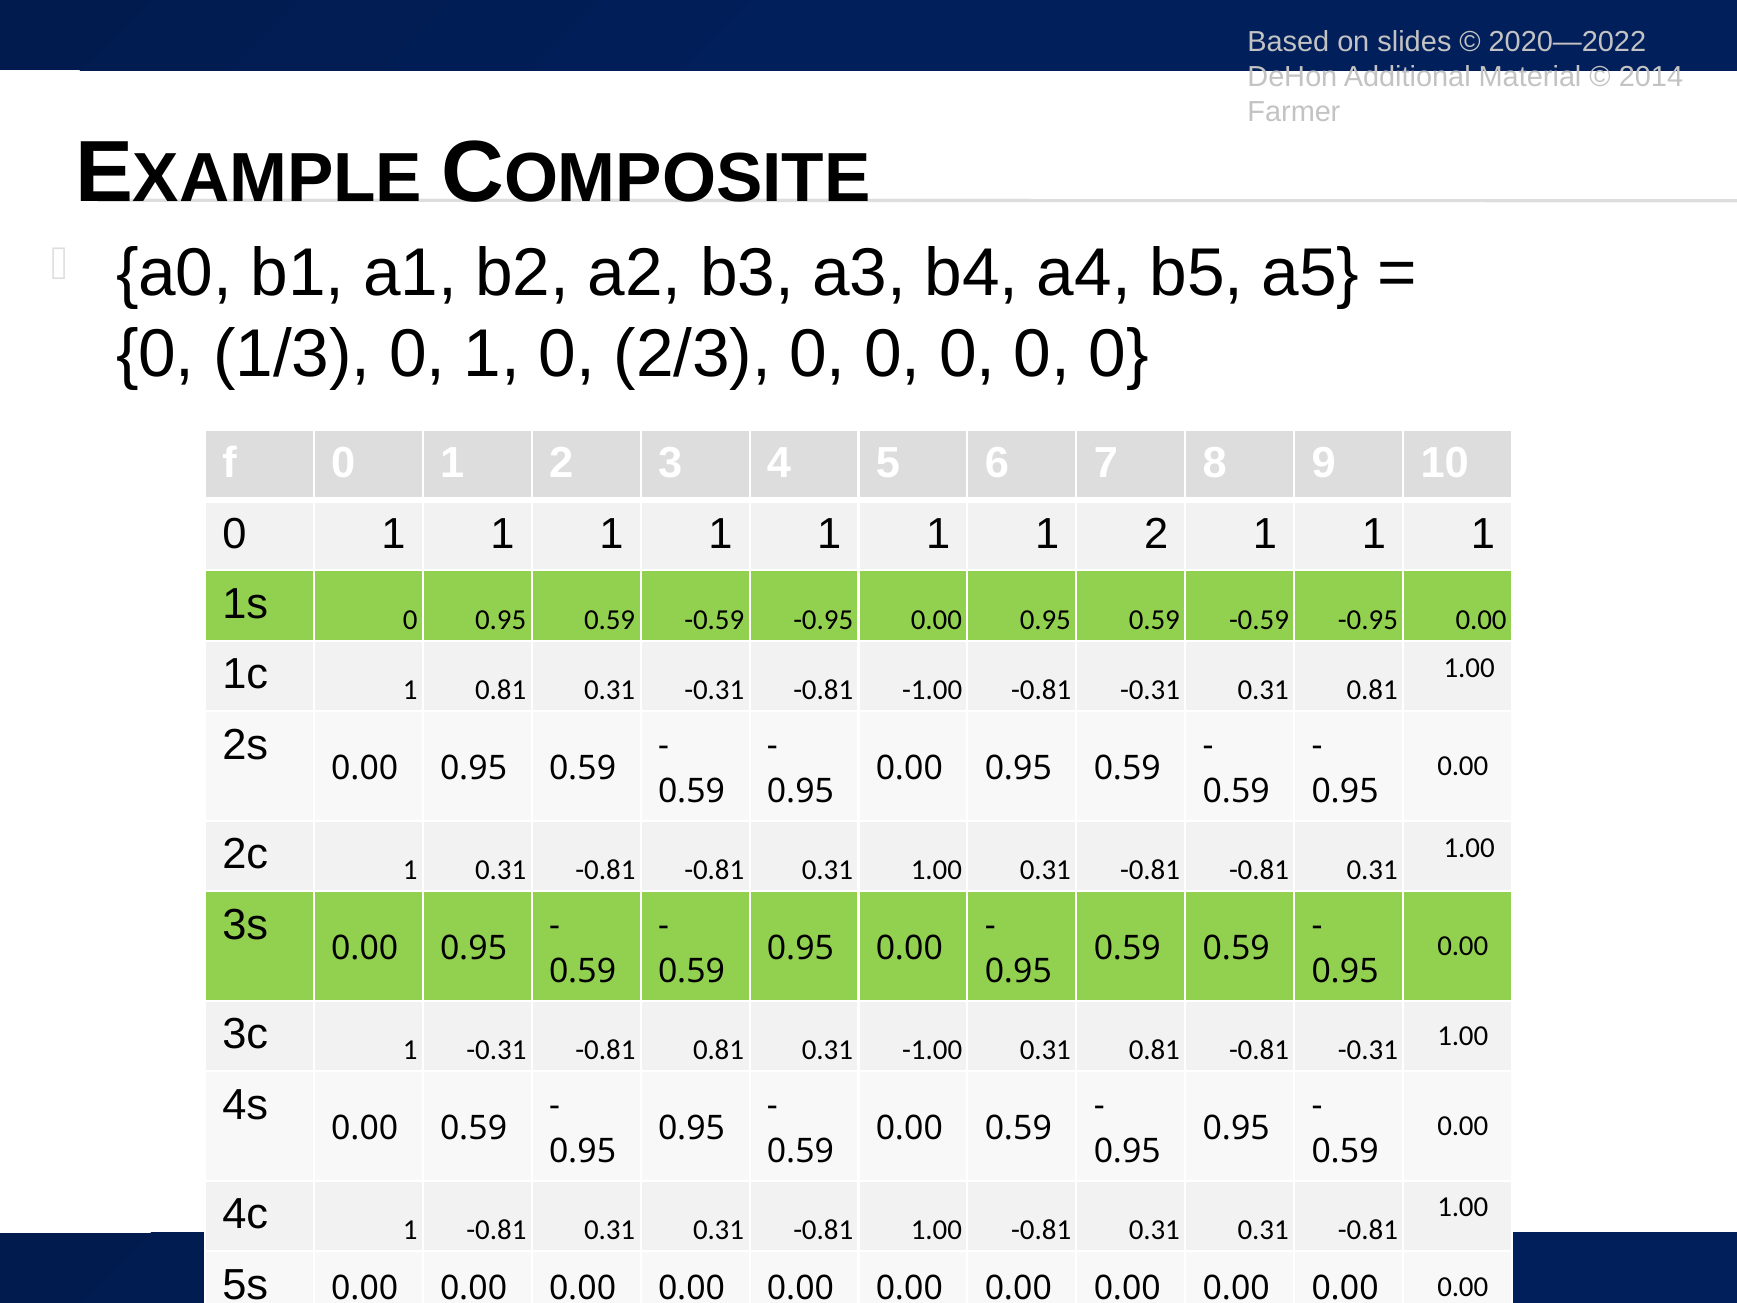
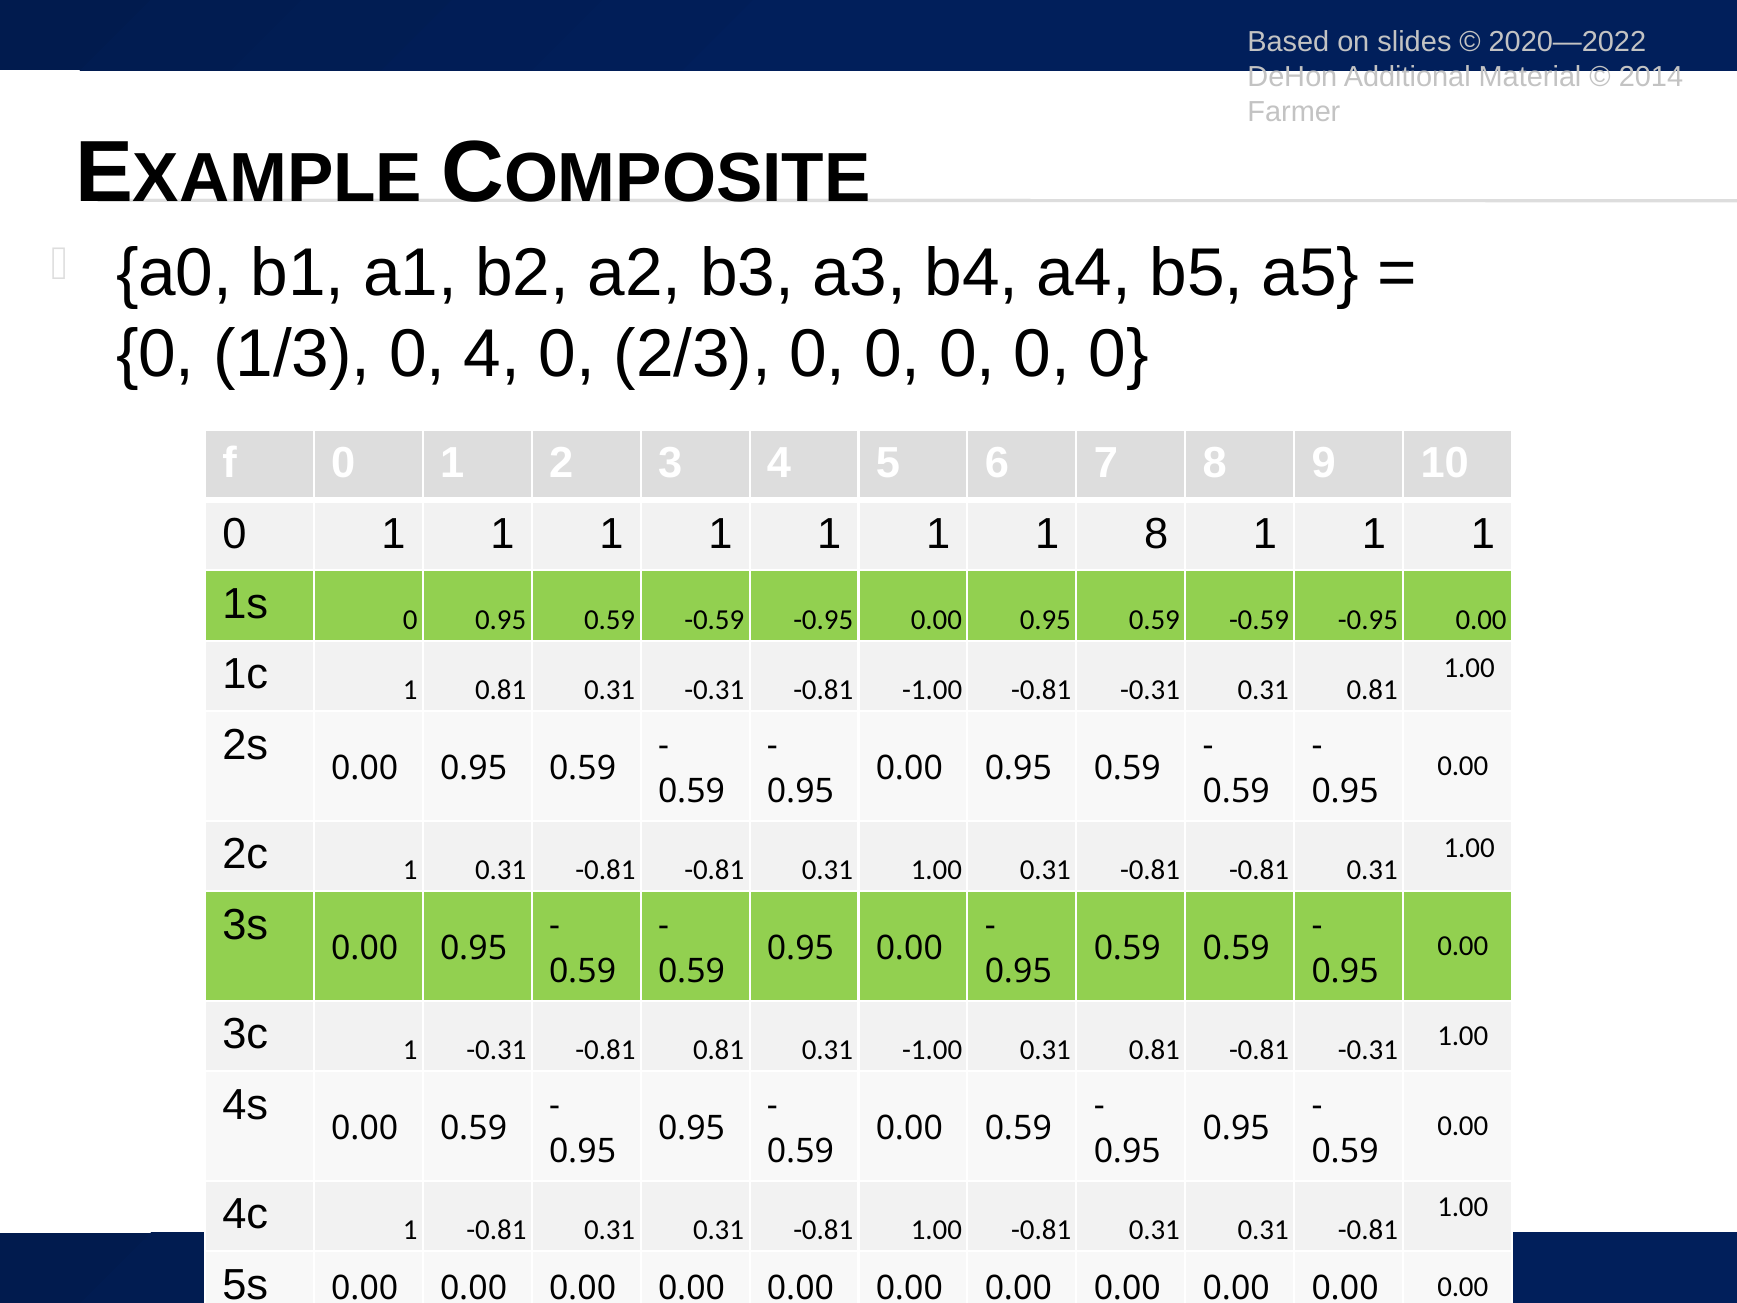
1/3 0 1: 1 -> 4 (492, 354)
1 1 2: 2 -> 8 (1156, 534)
